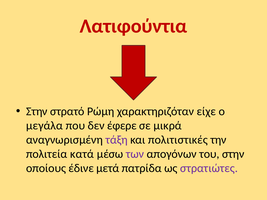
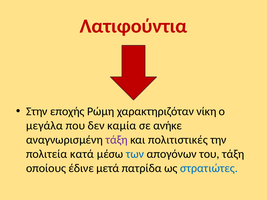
στρατό: στρατό -> εποχής (67, 112)
είχε: είχε -> νίκη (206, 112)
έφερε: έφερε -> καμία (122, 126)
μικρά: μικρά -> ανήκε (168, 126)
των colour: purple -> blue (135, 154)
του στην: στην -> τάξη (233, 154)
στρατιώτες colour: purple -> blue (209, 168)
